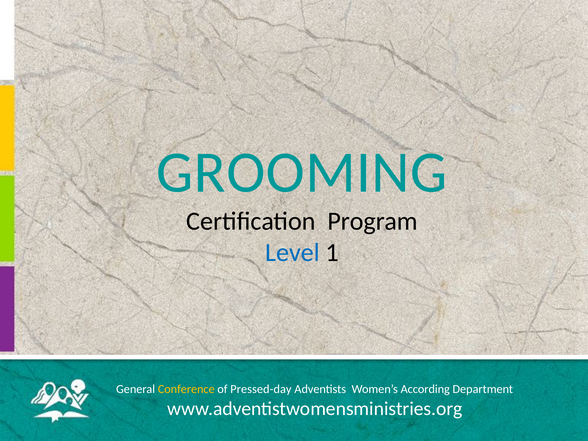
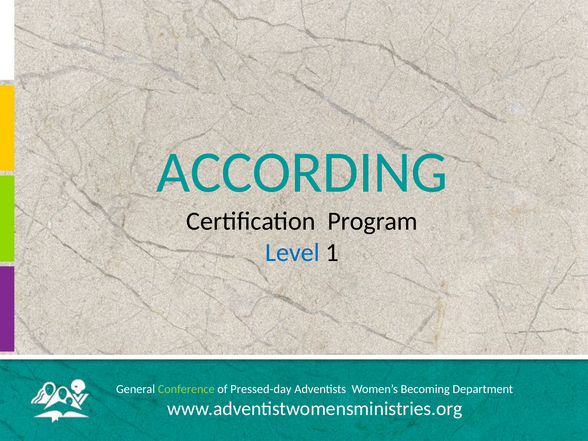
GROOMING: GROOMING -> ACCORDING (302, 172)
Conference colour: yellow -> light green (186, 389)
According: According -> Becoming (425, 389)
